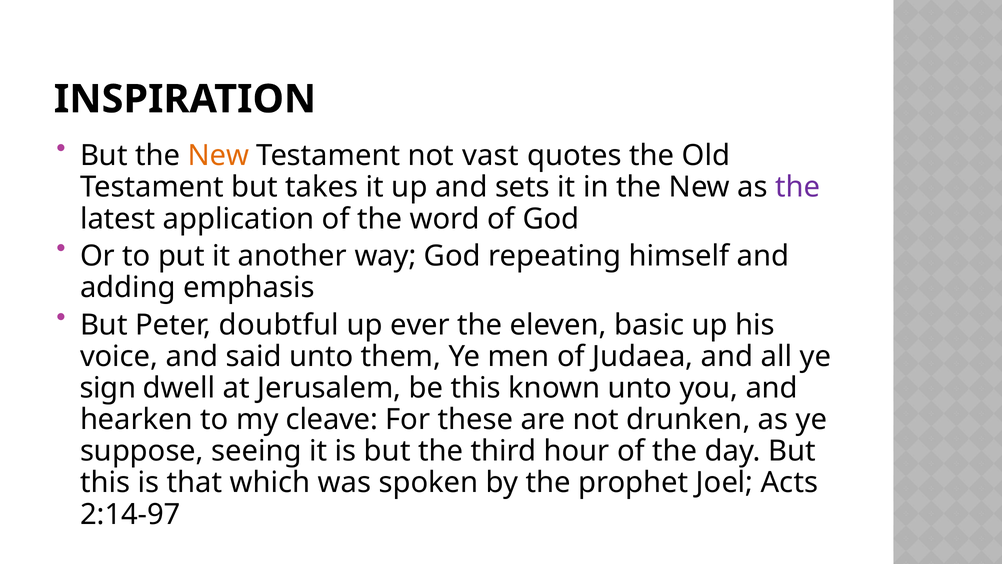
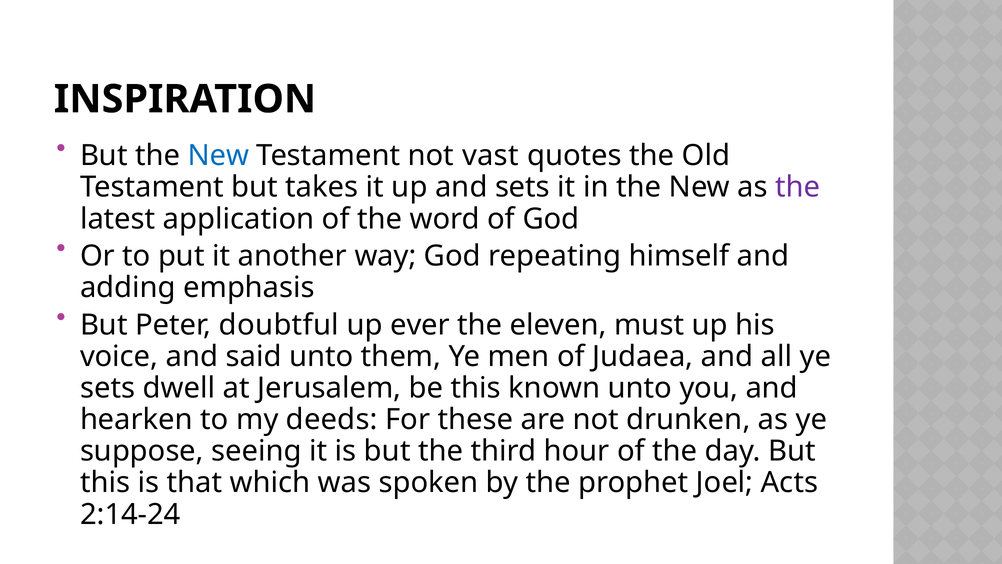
New colour: orange -> blue (218, 156)
basic: basic -> must (649, 325)
sign: sign -> sets (108, 388)
cleave: cleave -> deeds (332, 419)
2:14-97: 2:14-97 -> 2:14-24 (130, 514)
